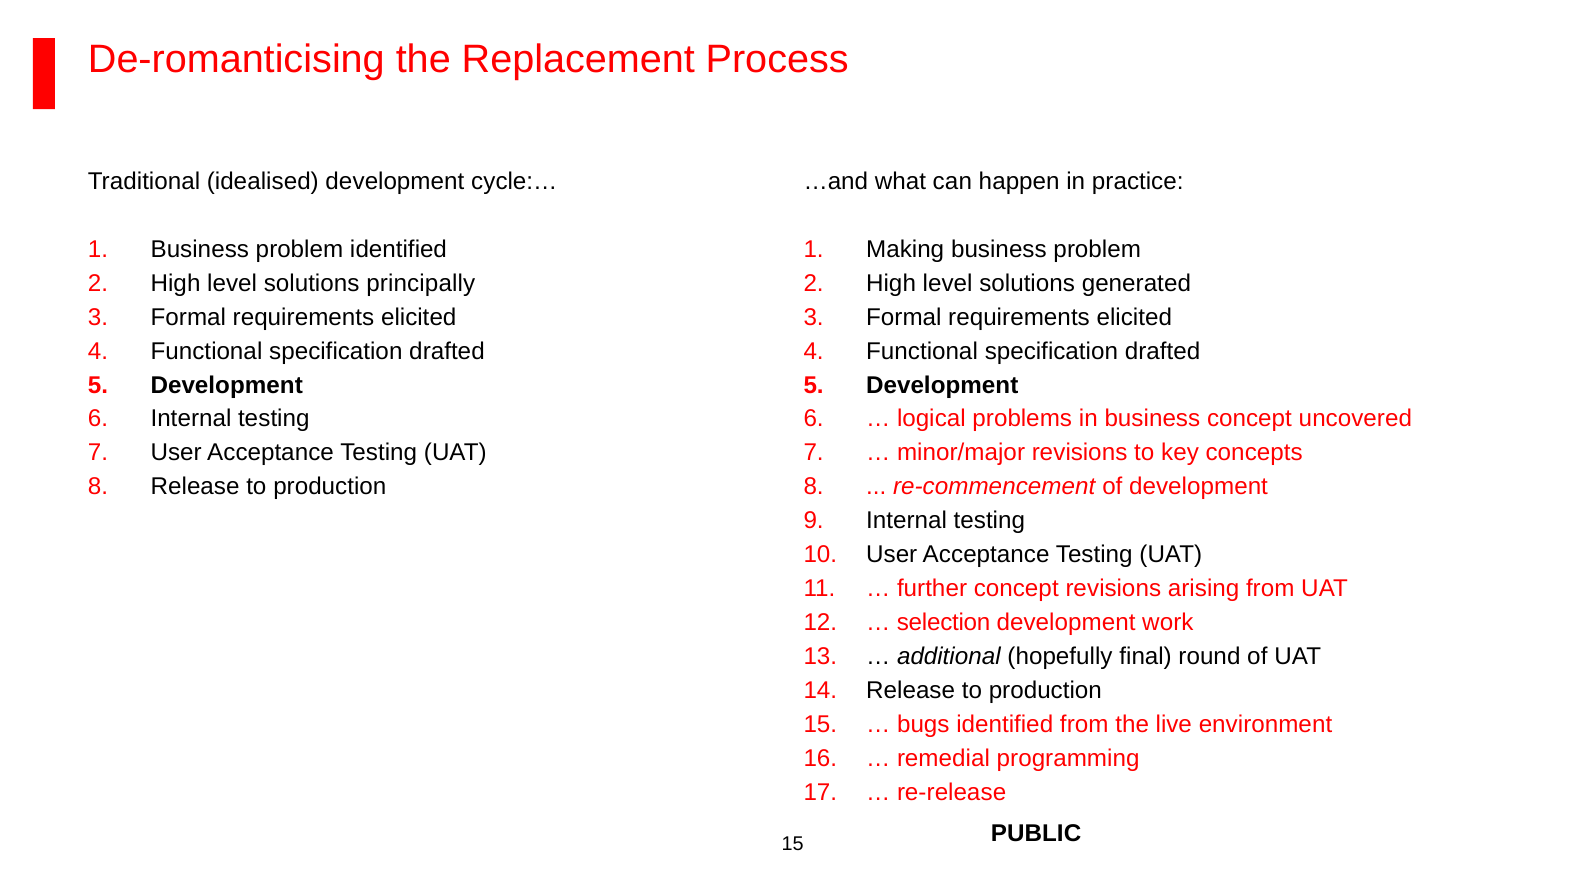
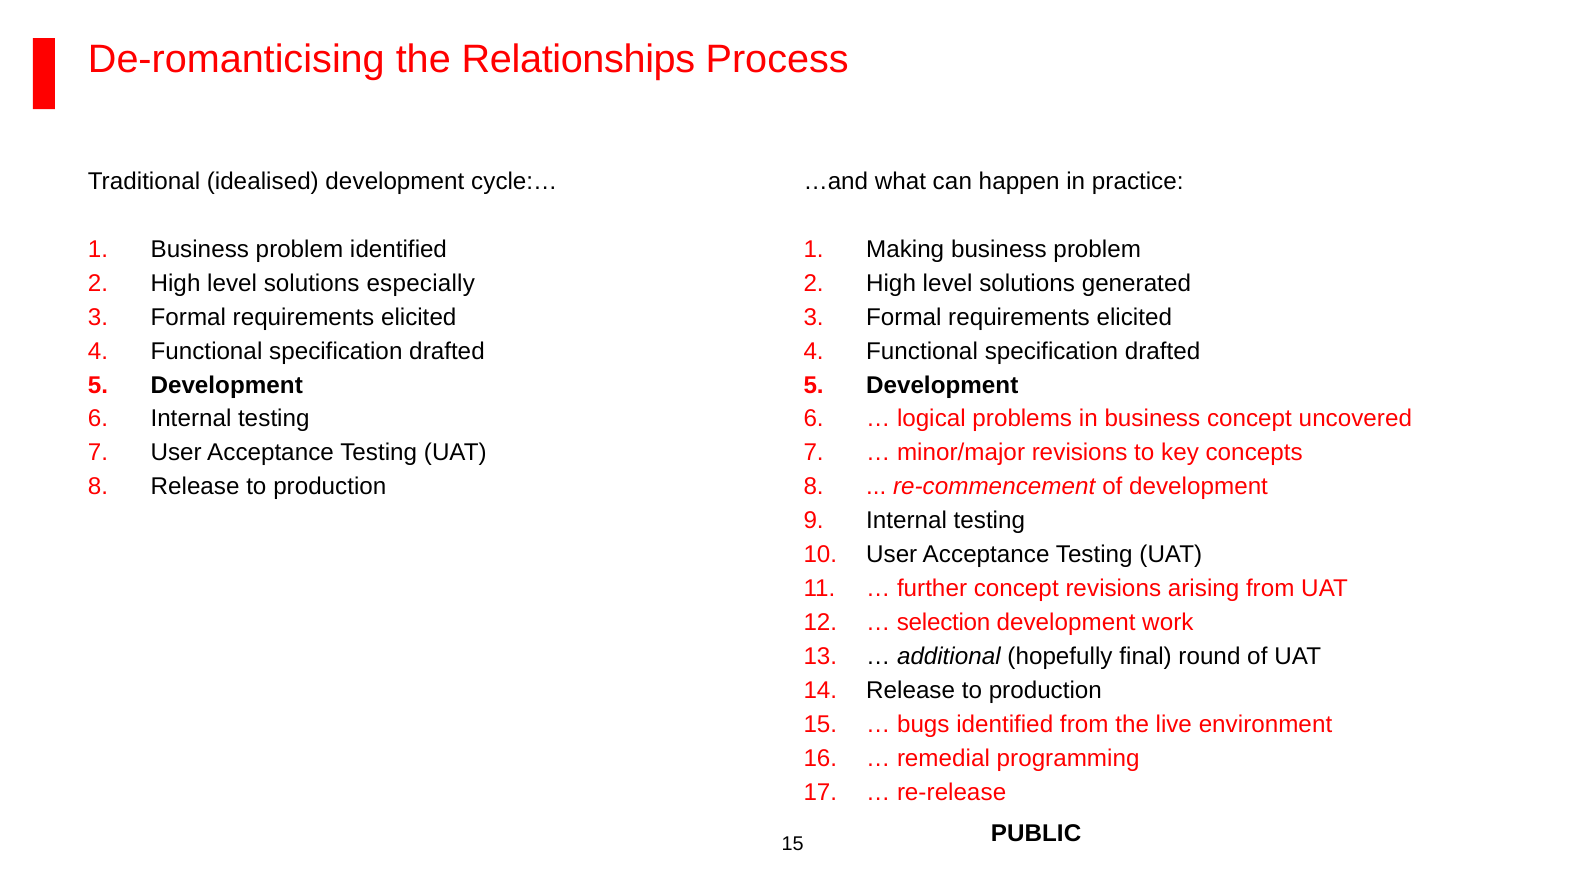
Replacement: Replacement -> Relationships (578, 59)
principally: principally -> especially (421, 283)
